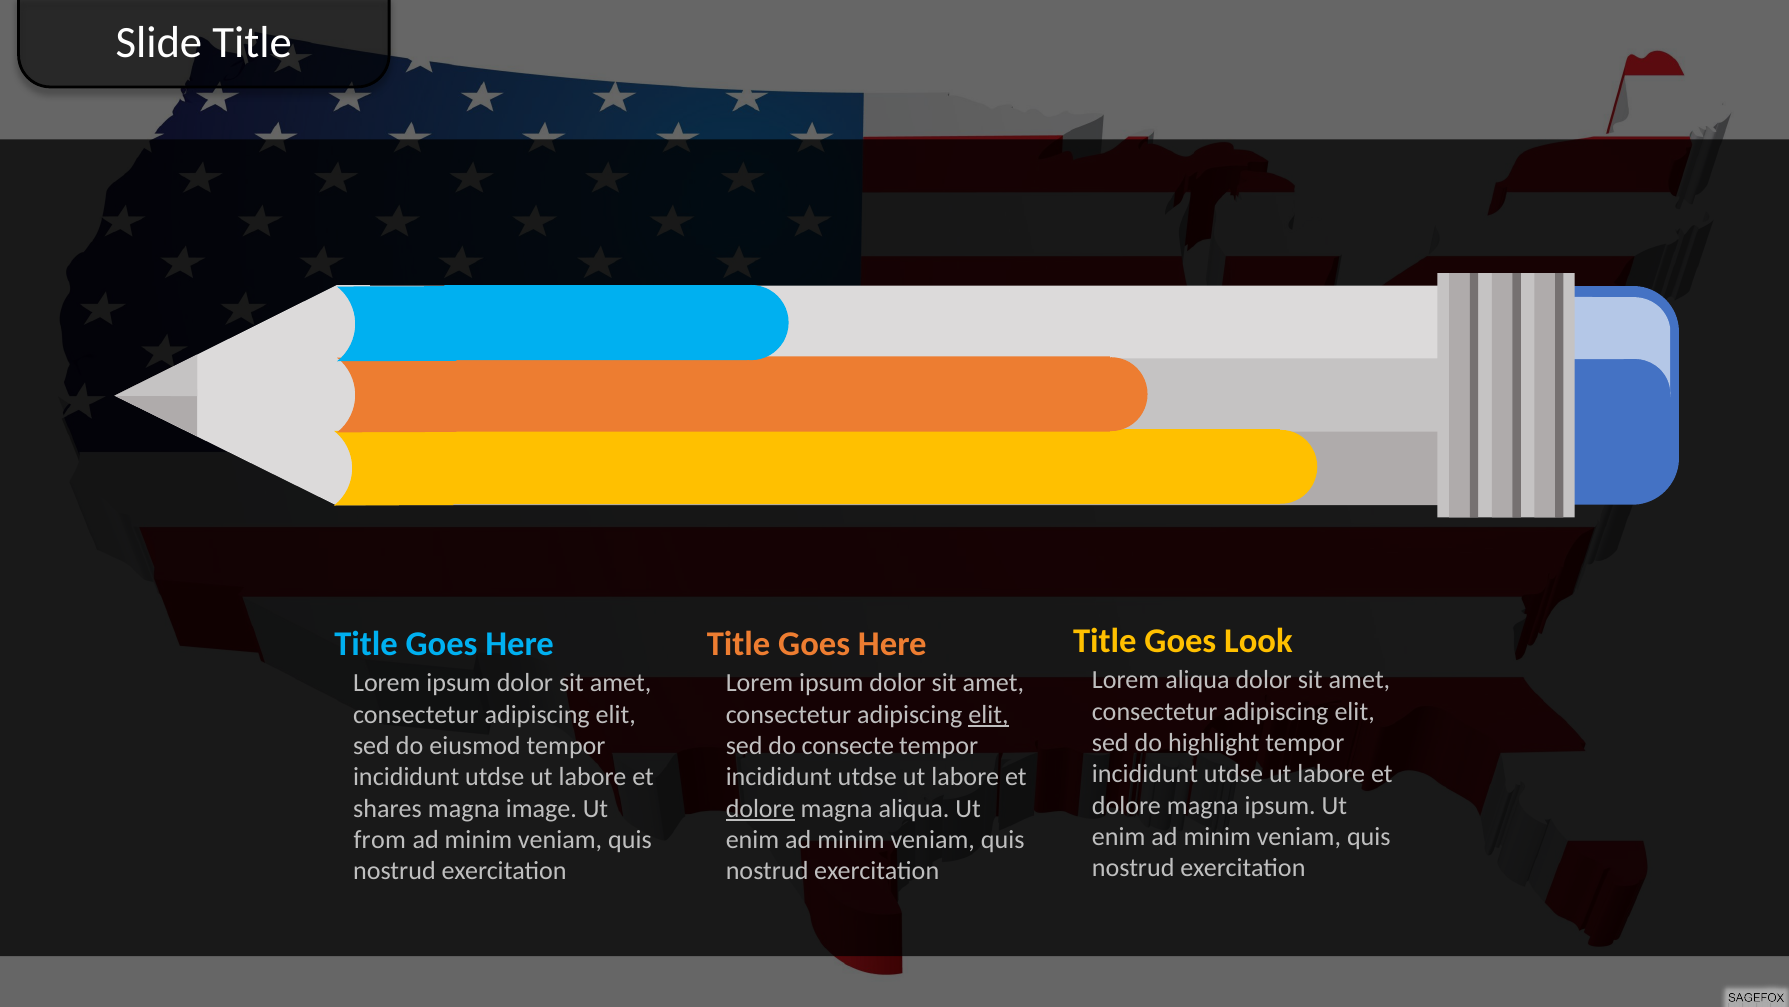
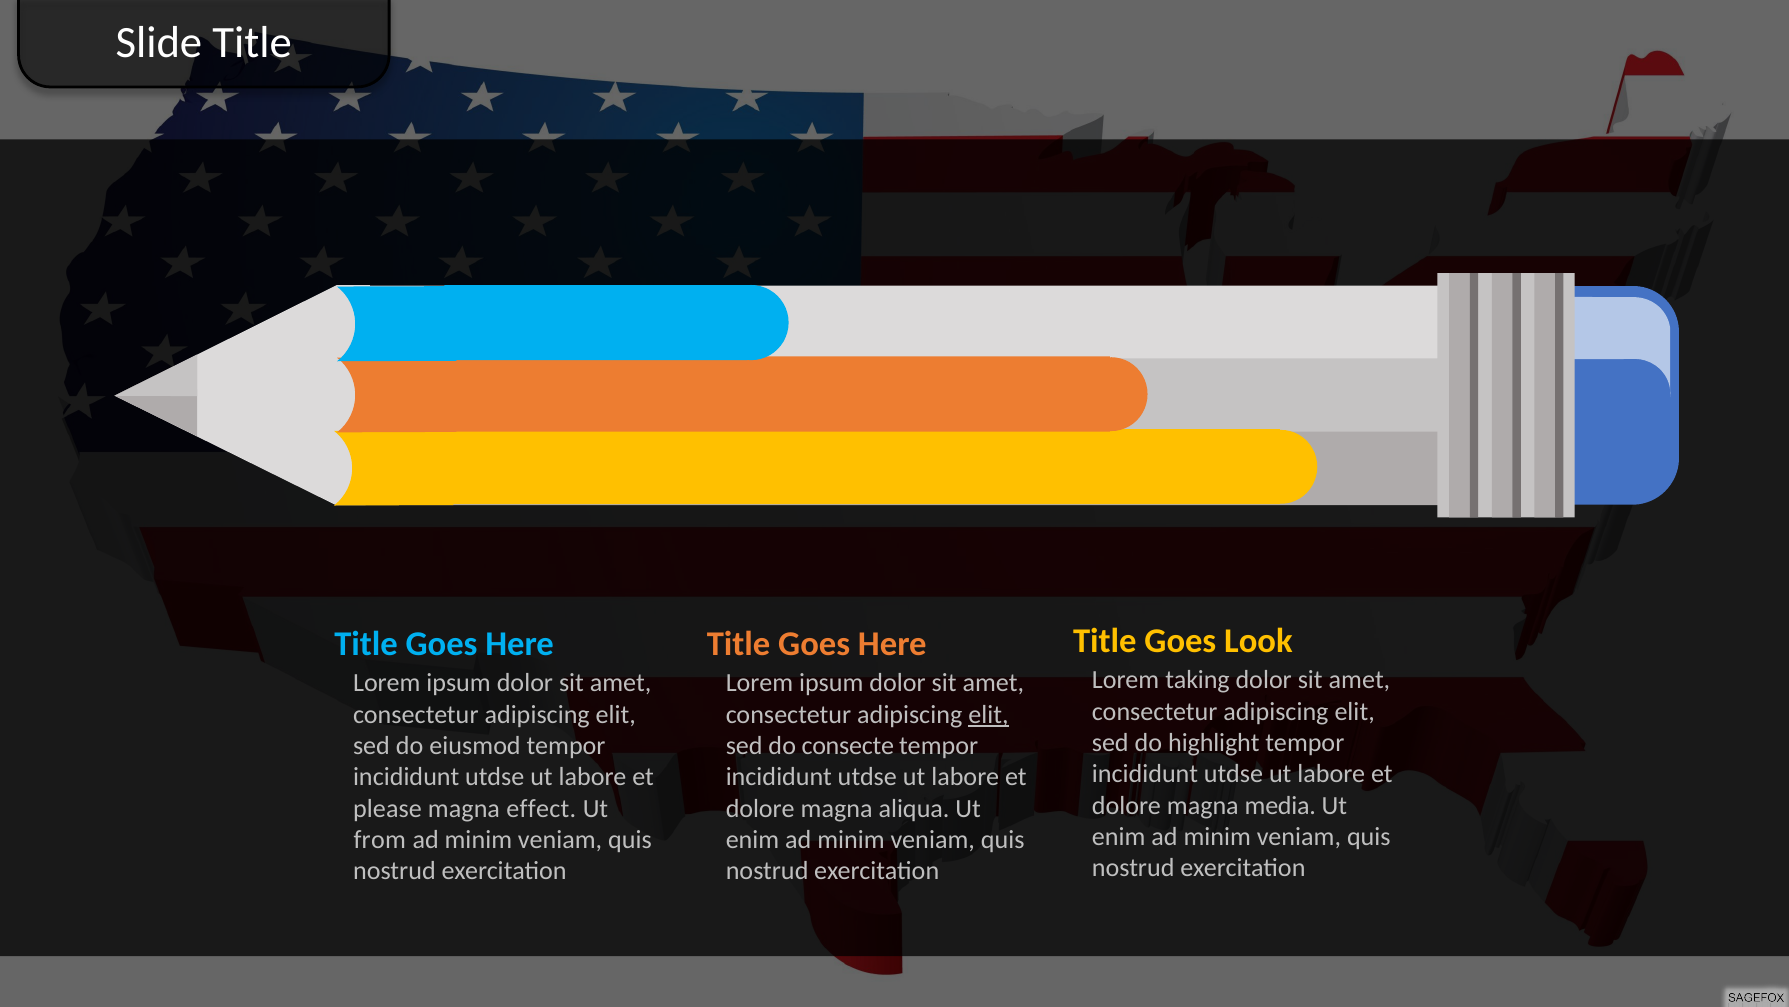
Lorem aliqua: aliqua -> taking (1197, 680)
magna ipsum: ipsum -> media (1280, 805)
shares: shares -> please (387, 808)
image: image -> effect (541, 808)
dolore underline: present -> none (760, 808)
